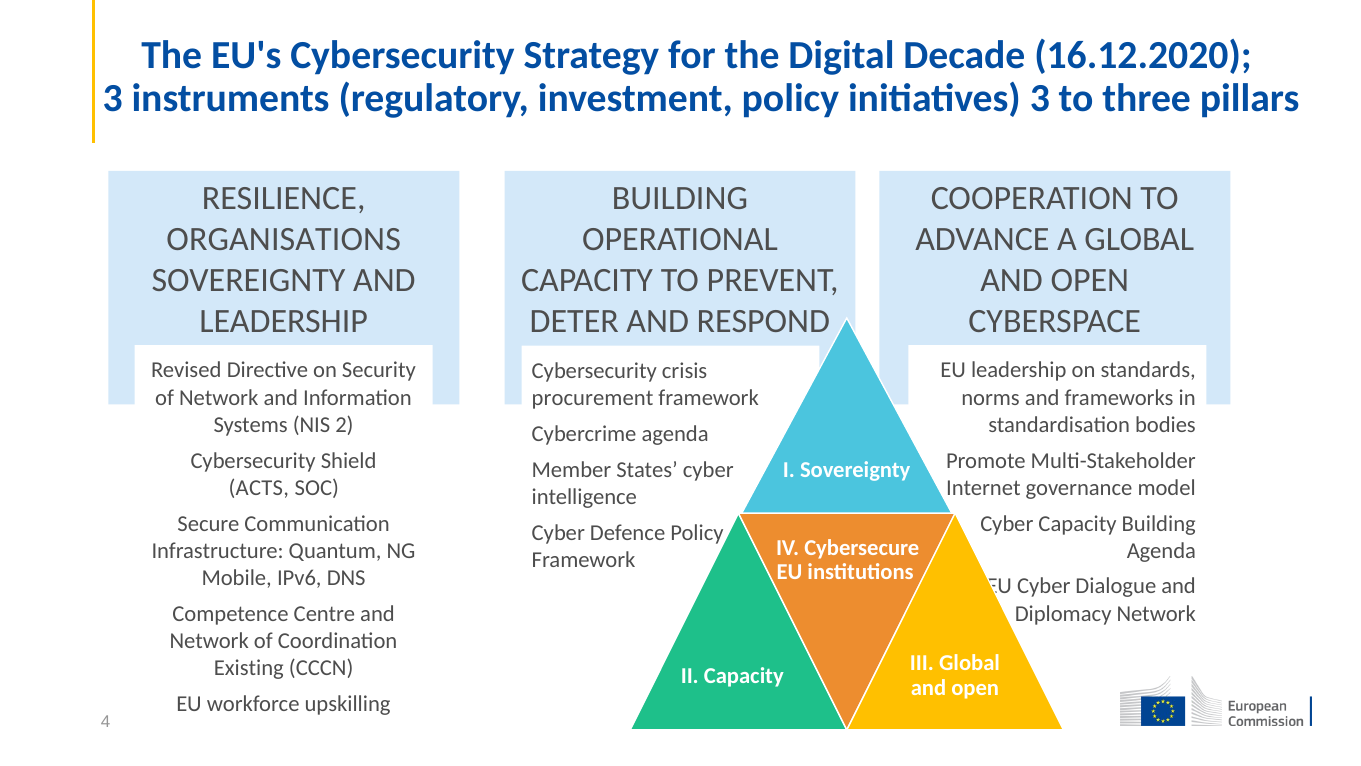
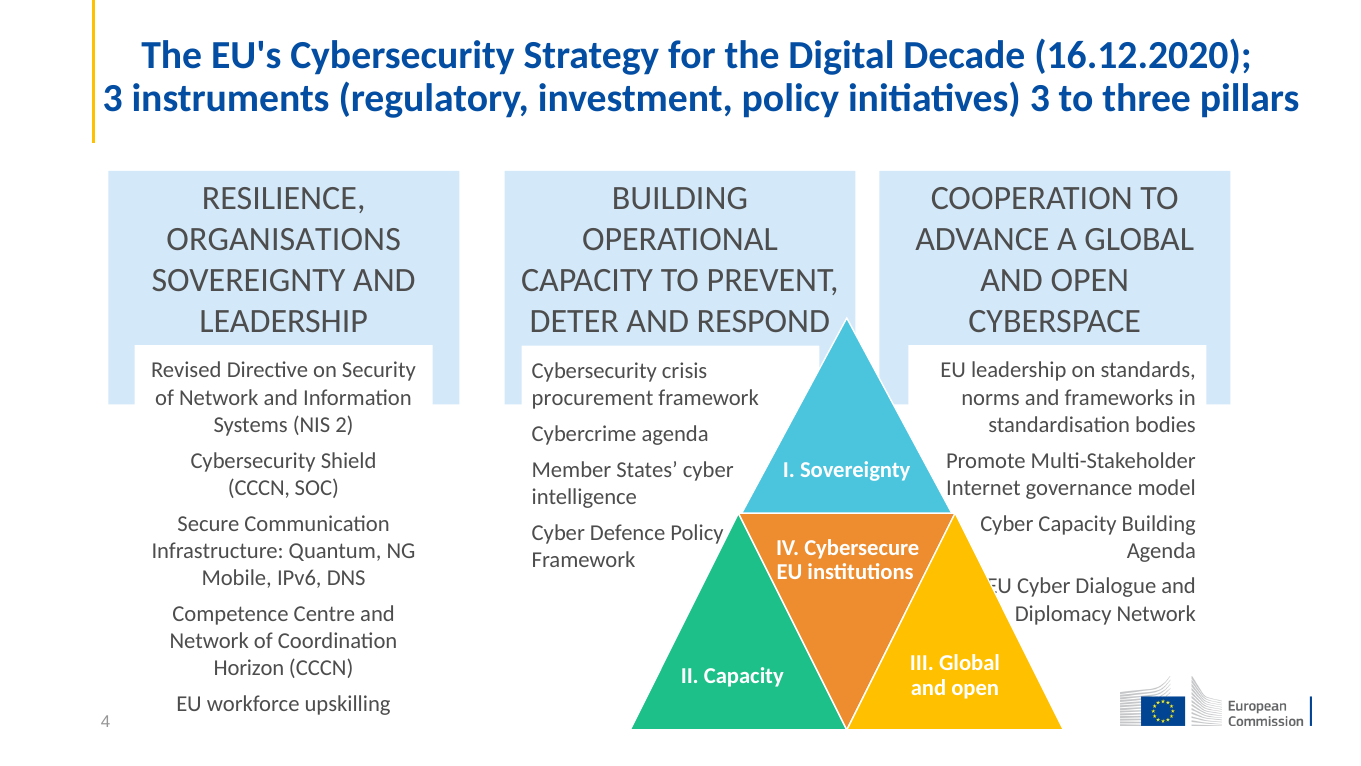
ACTS: ACTS -> CCCN (259, 488)
Existing: Existing -> Horizon (249, 668)
